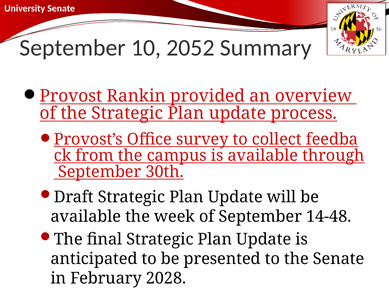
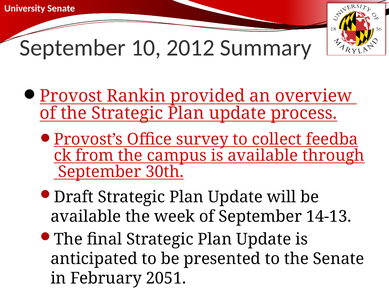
2052: 2052 -> 2012 (190, 48)
14-48: 14-48 -> 14-13 (329, 216)
2028: 2028 -> 2051 (166, 278)
